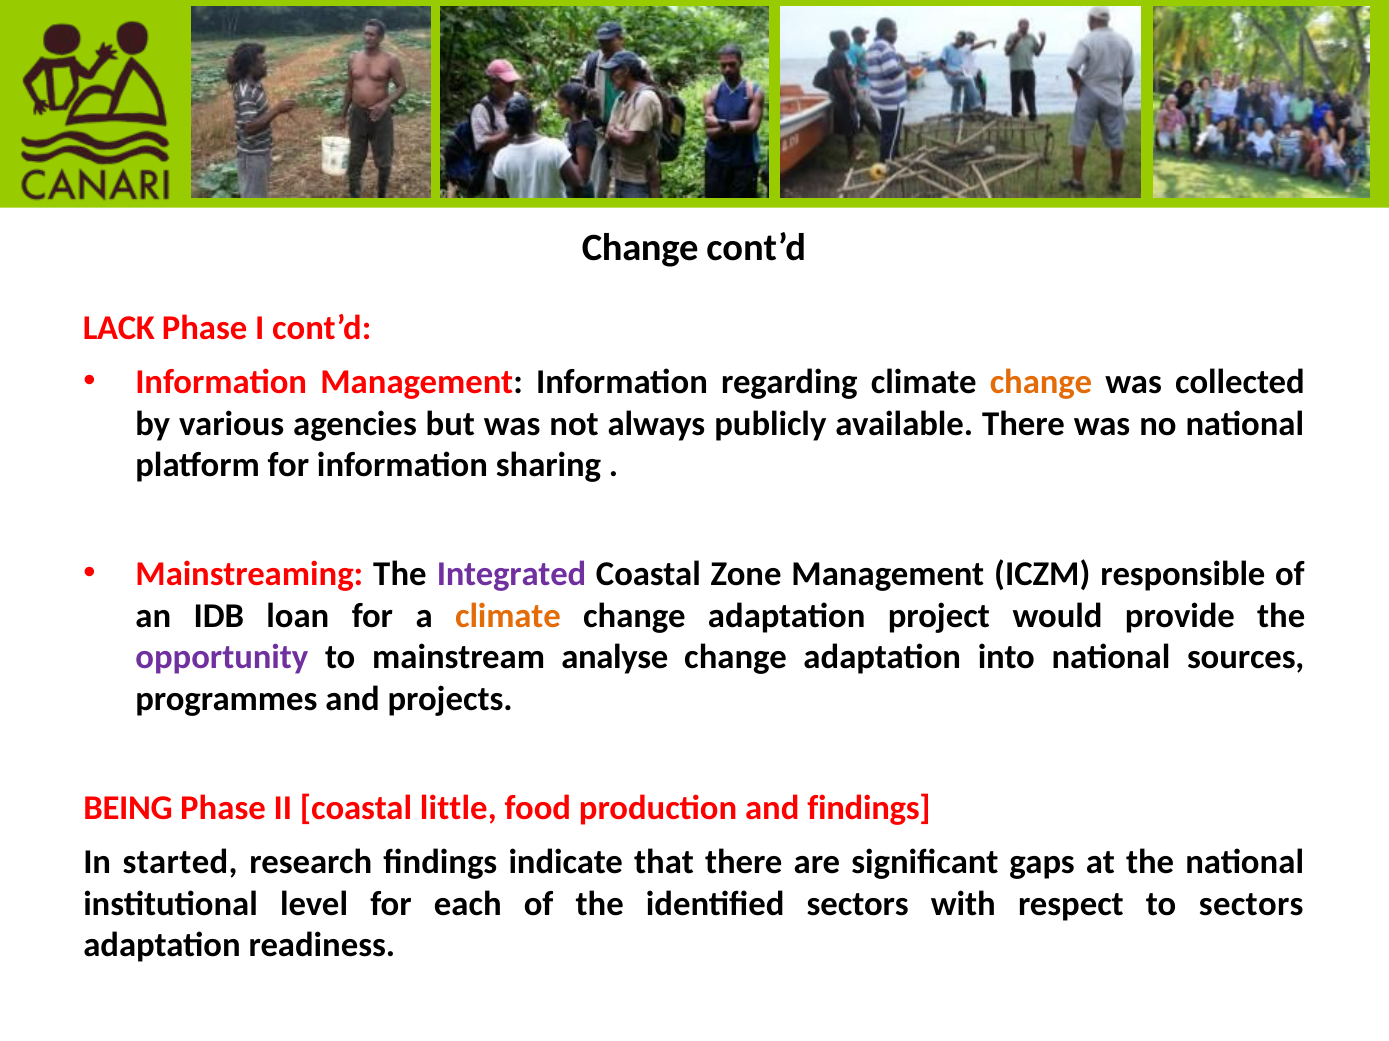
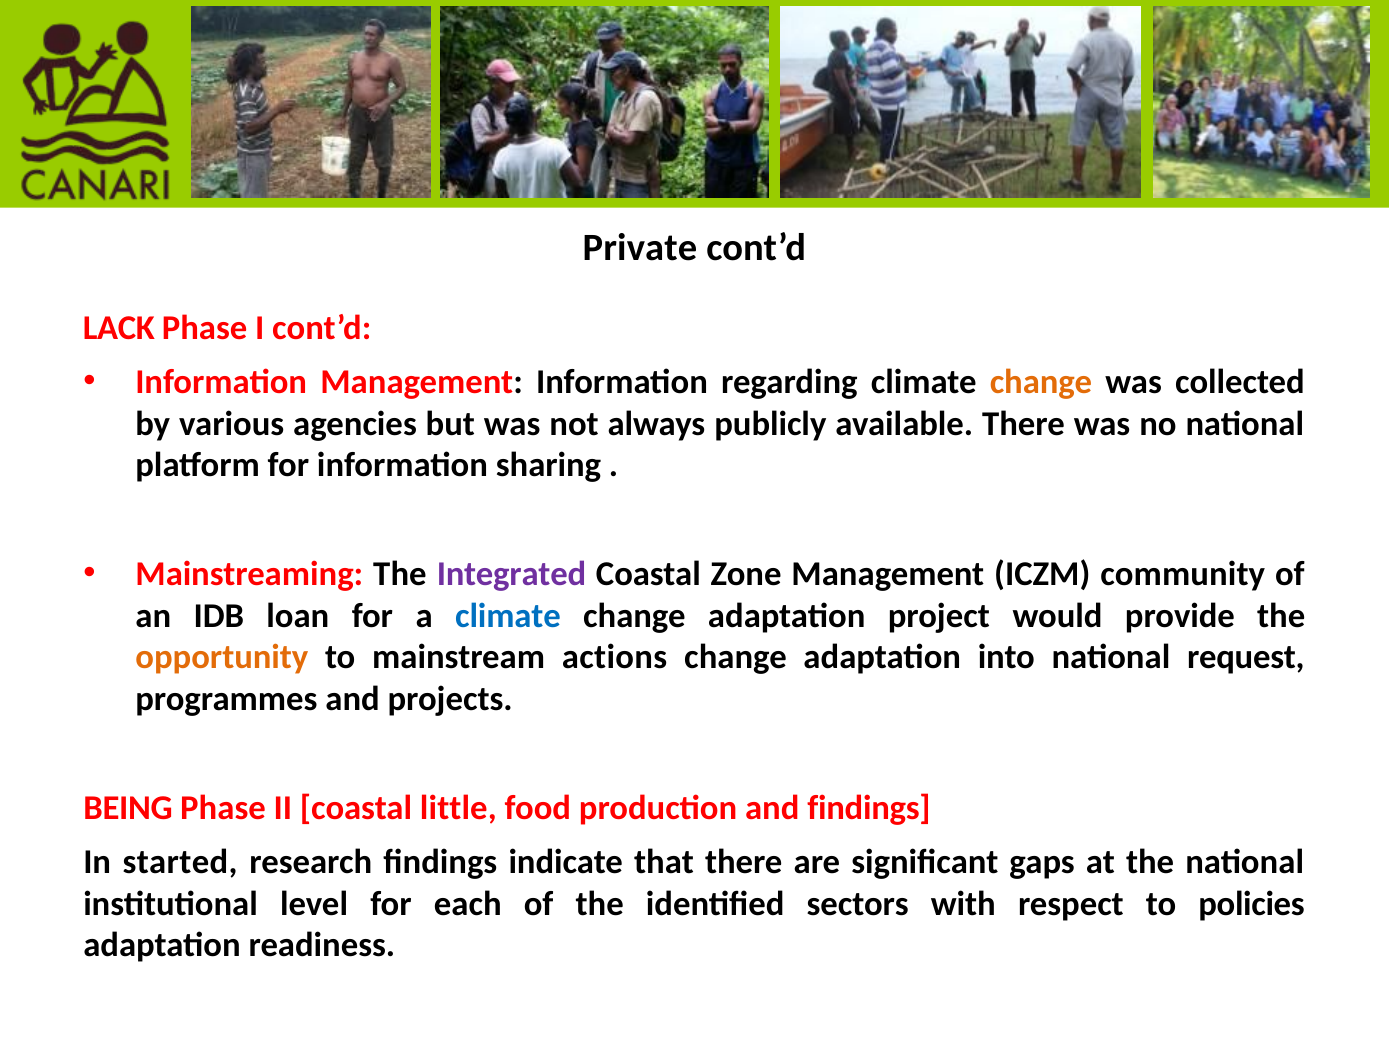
Change: Change -> Private (640, 248)
responsible: responsible -> community (1183, 574)
climate colour: orange -> blue (508, 616)
opportunity colour: purple -> orange (222, 658)
analyse: analyse -> actions (615, 658)
sources: sources -> request (1246, 658)
to sectors: sectors -> policies (1252, 904)
